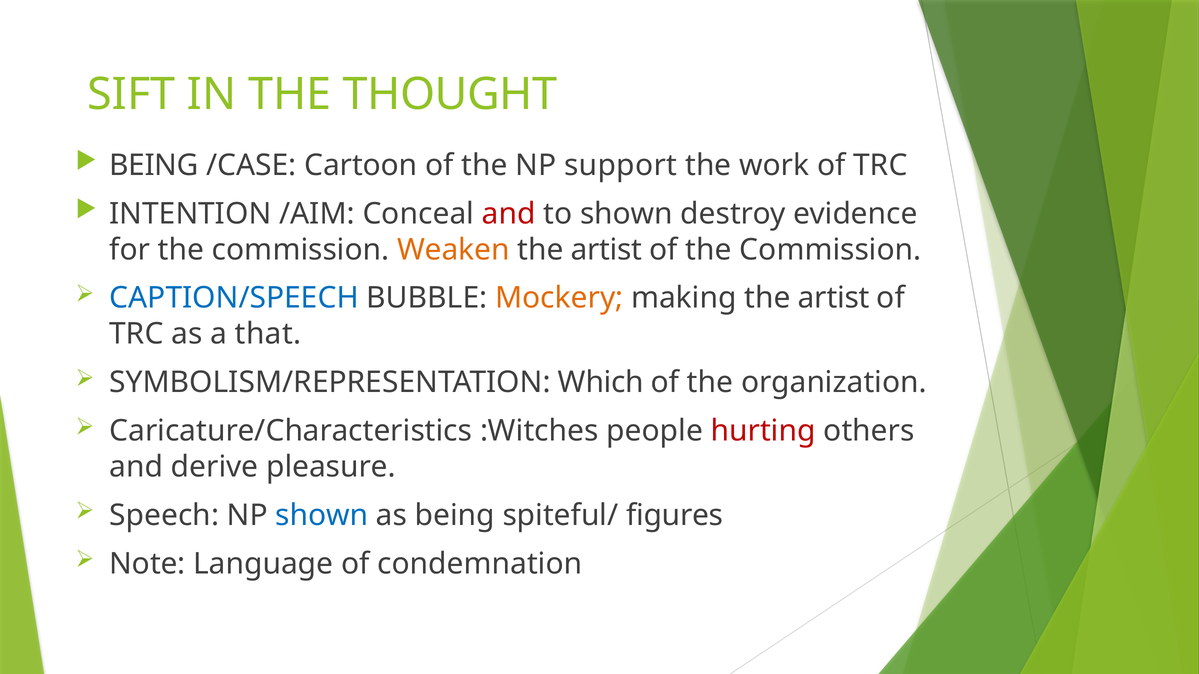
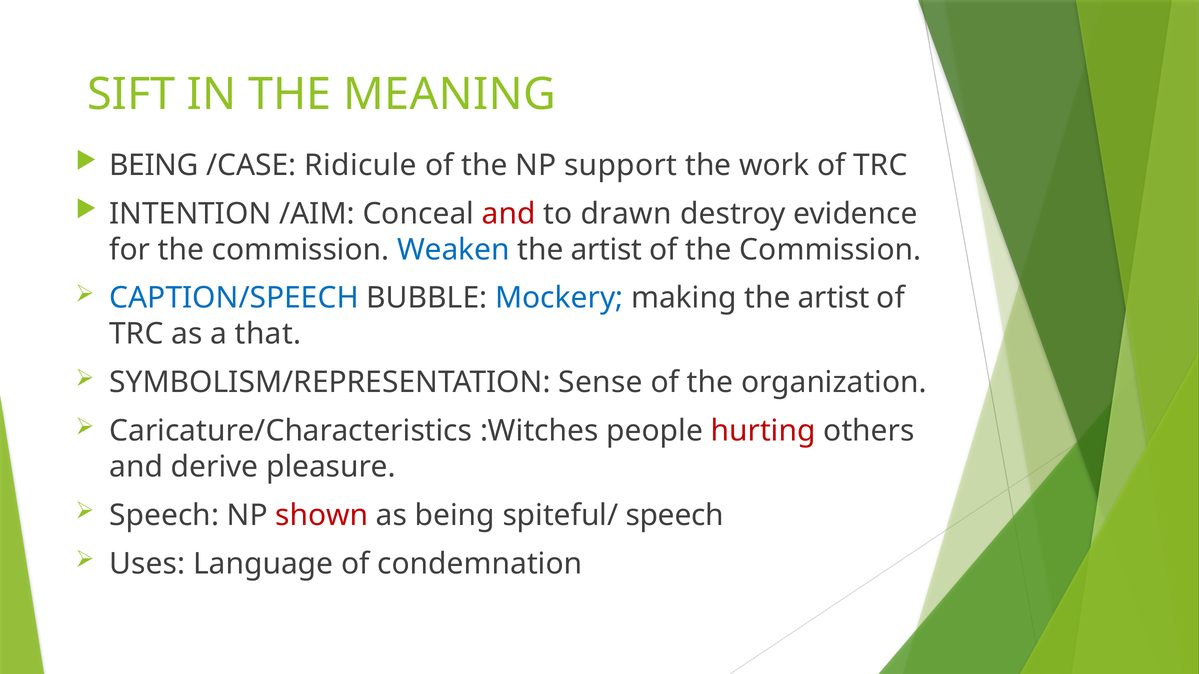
THOUGHT: THOUGHT -> MEANING (450, 95)
Cartoon: Cartoon -> Ridicule (361, 165)
to shown: shown -> drawn (626, 214)
Weaken colour: orange -> blue (453, 250)
Mockery colour: orange -> blue (559, 298)
Which: Which -> Sense (601, 383)
shown colour: blue -> red (322, 516)
spiteful/ figures: figures -> speech (675, 516)
Note: Note -> Uses (147, 564)
